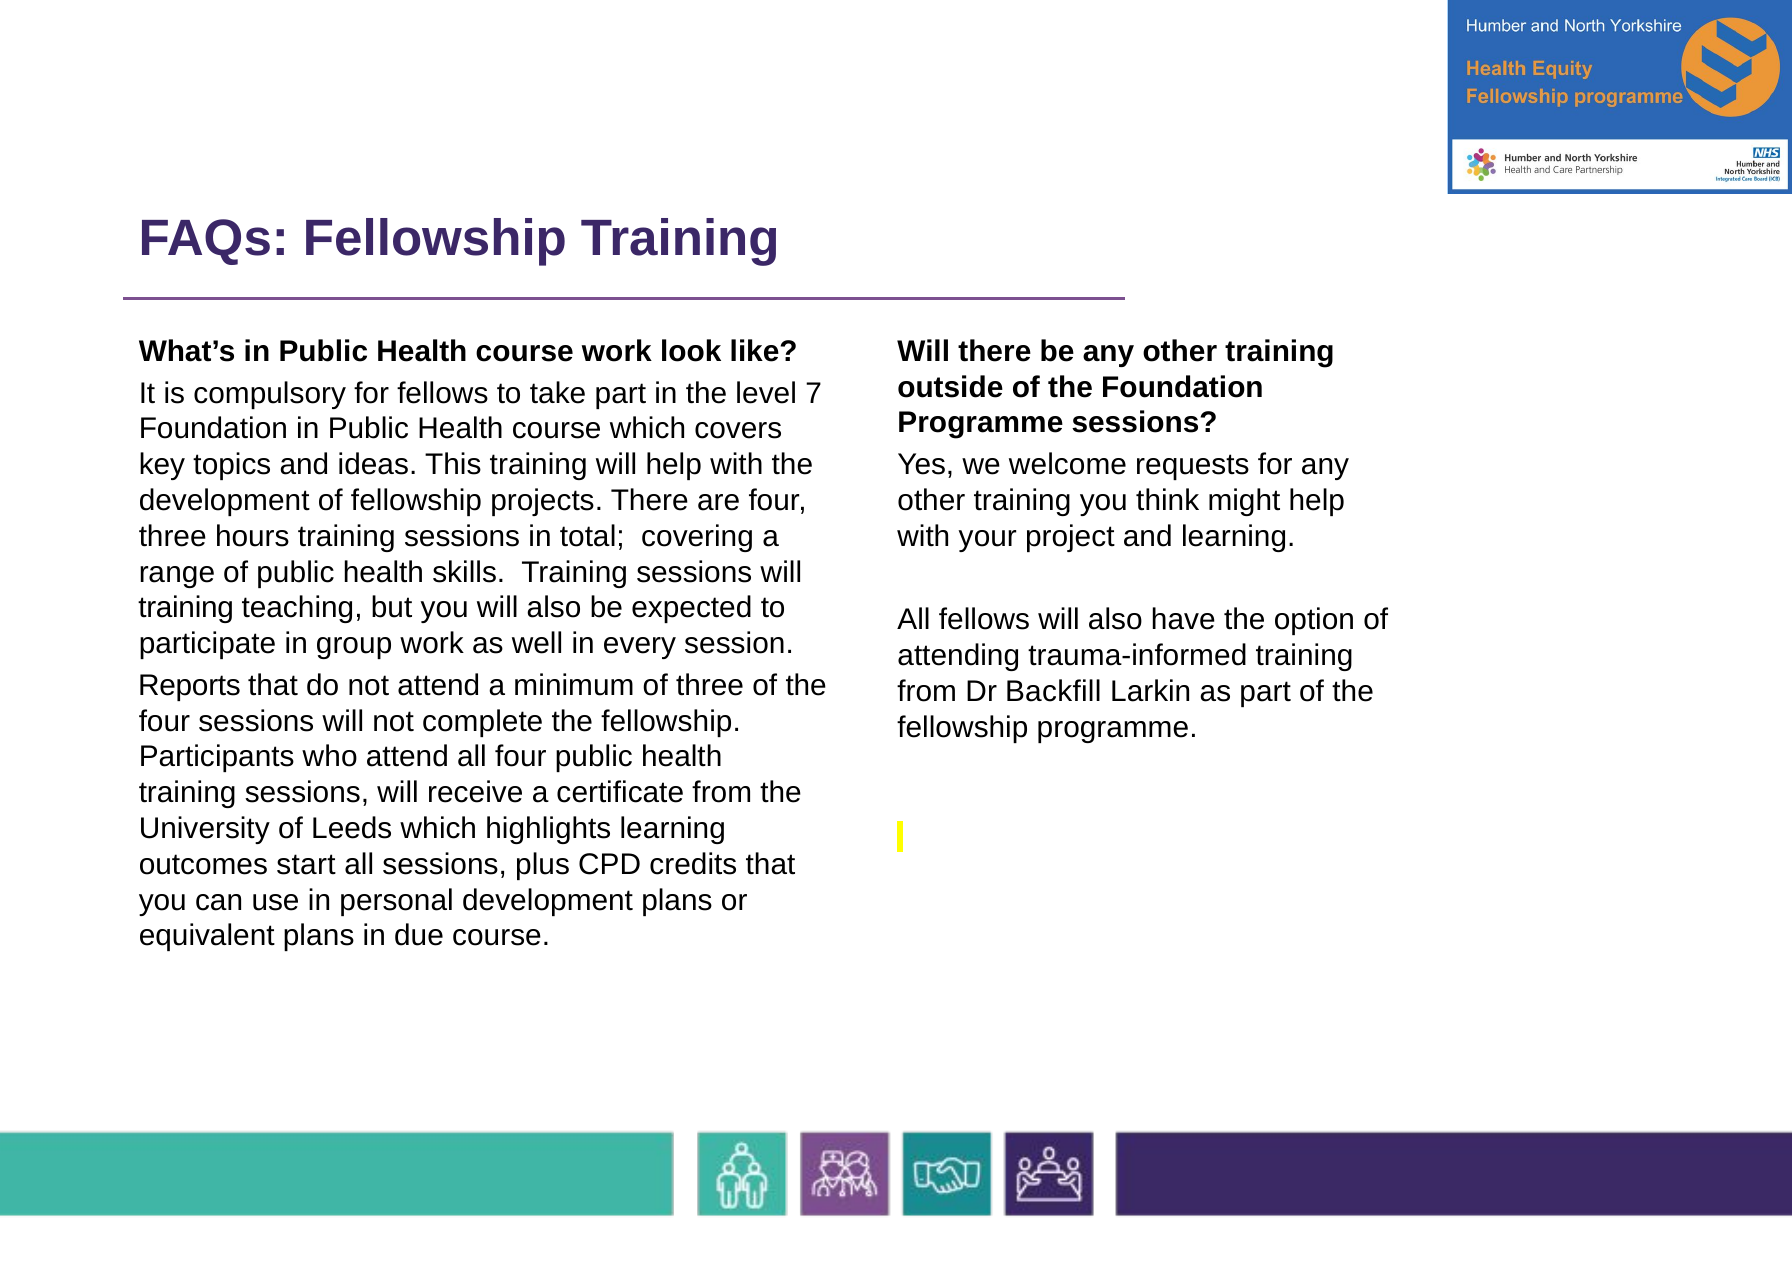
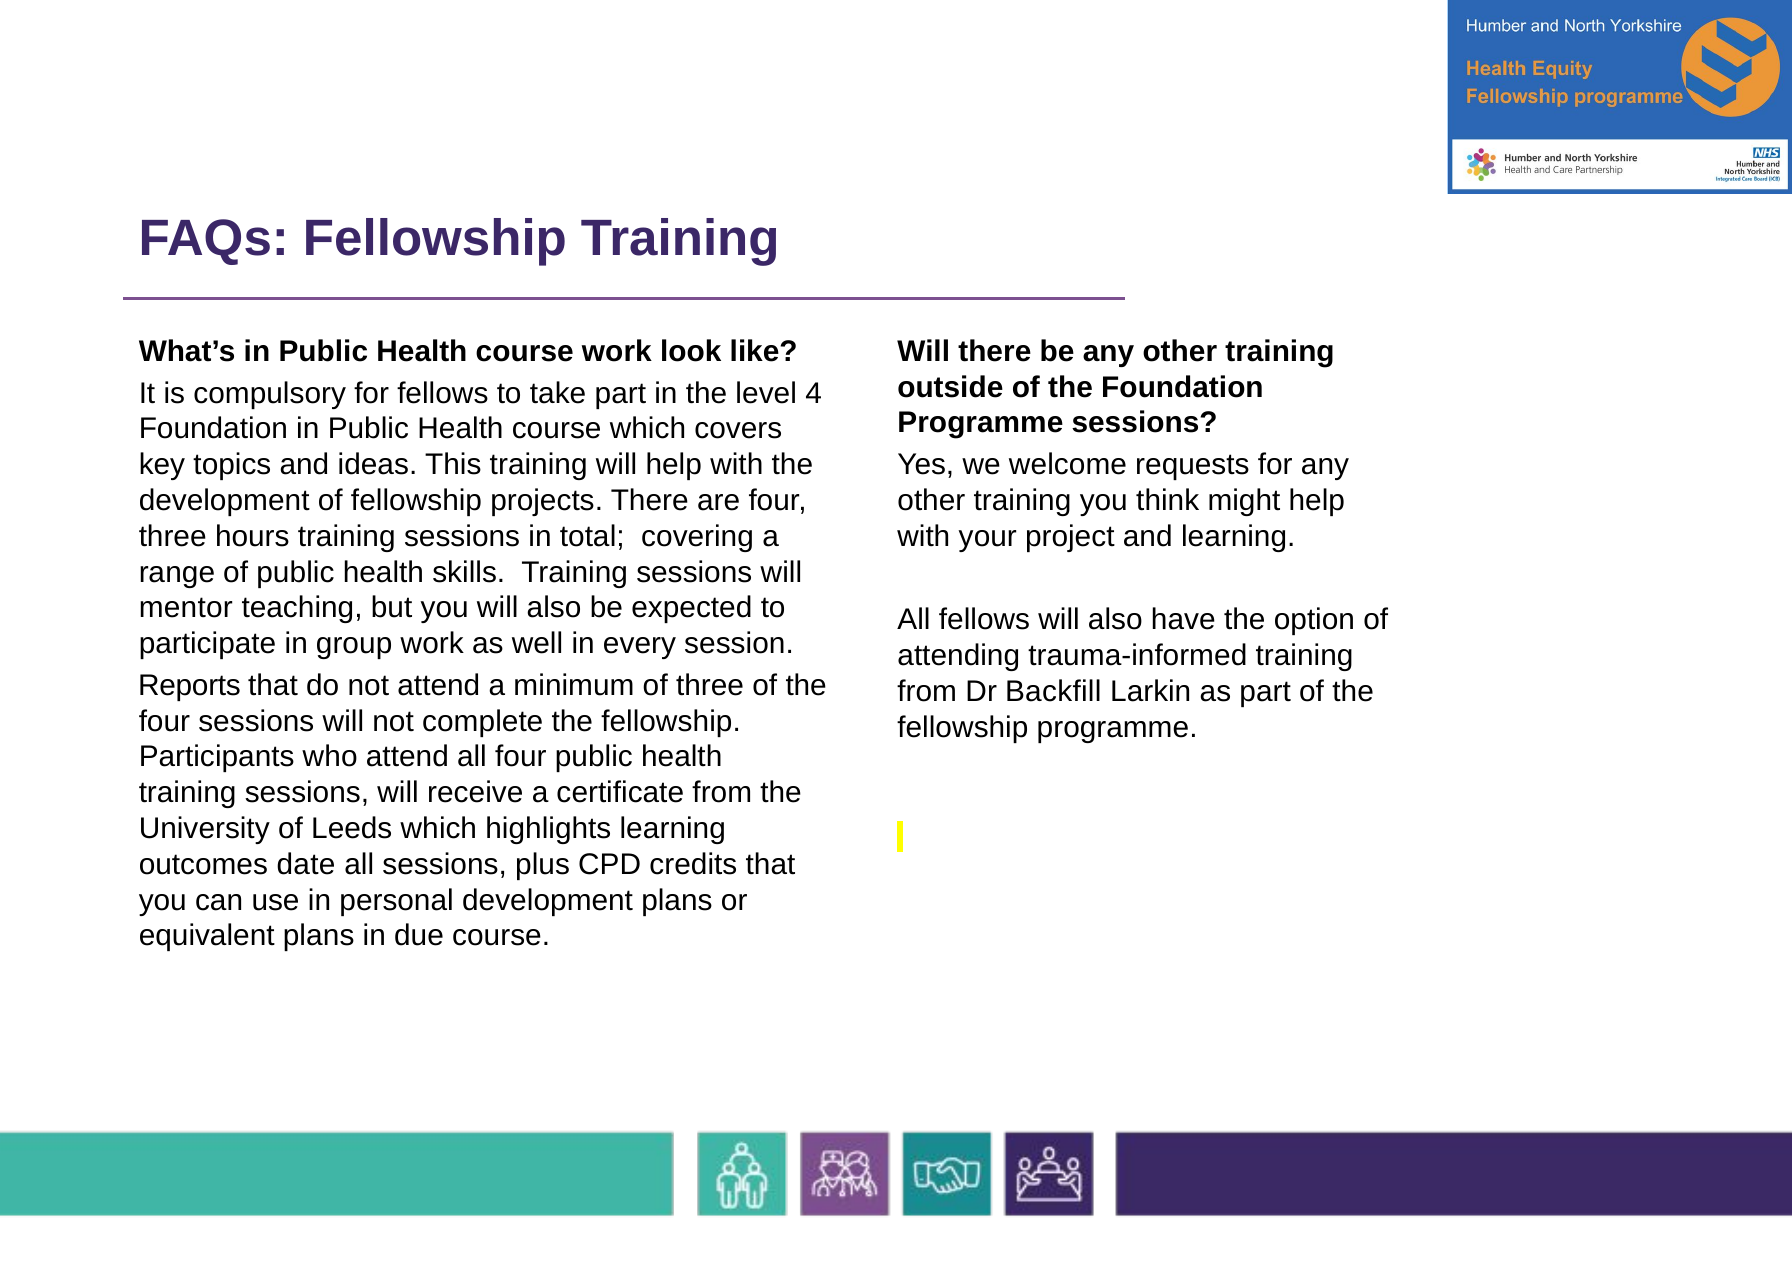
7: 7 -> 4 (814, 393)
training: training -> mentor (186, 608)
start: start -> date (306, 864)
